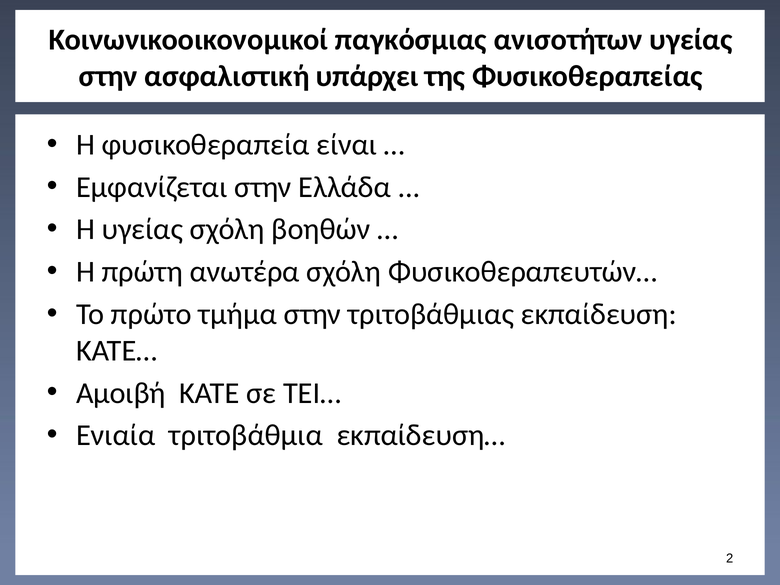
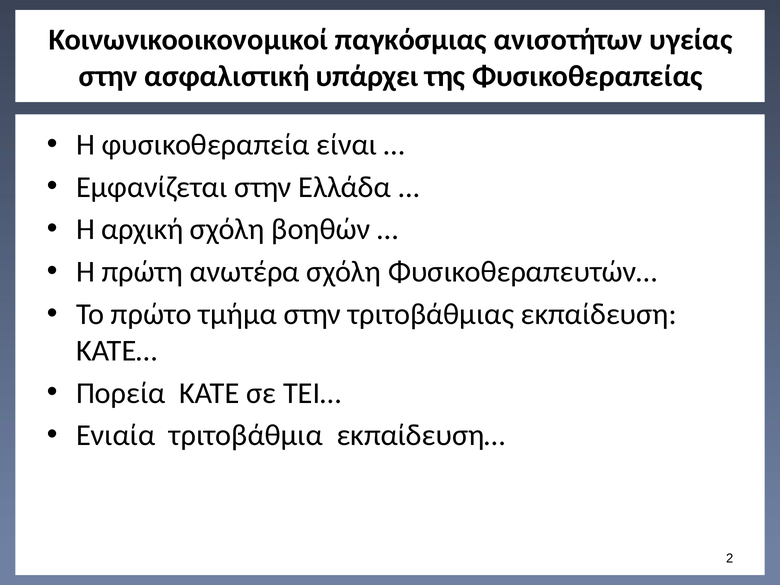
Η υγείας: υγείας -> αρχική (142, 229)
Αμοιβή: Αμοιβή -> Πορεία (121, 393)
